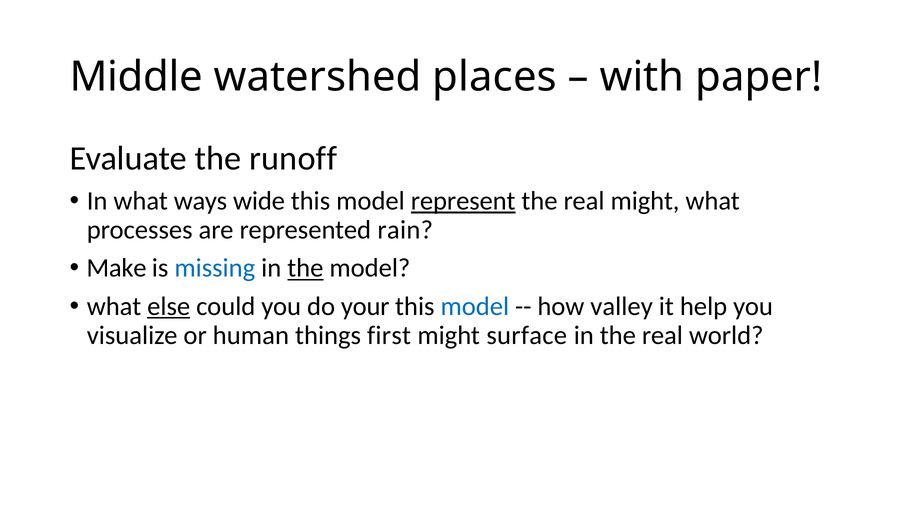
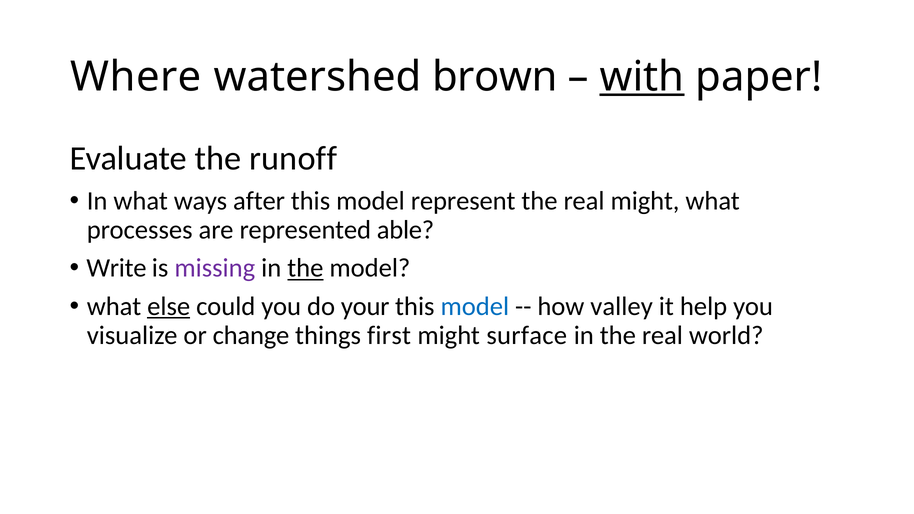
Middle: Middle -> Where (136, 77)
places: places -> brown (495, 77)
with underline: none -> present (642, 77)
wide: wide -> after (259, 201)
represent underline: present -> none (463, 201)
rain: rain -> able (405, 230)
Make: Make -> Write (116, 268)
missing colour: blue -> purple (215, 268)
human: human -> change (251, 335)
